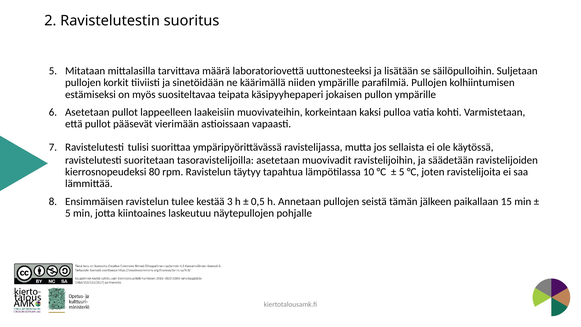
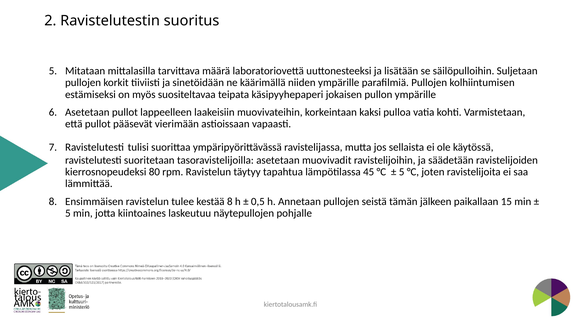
10: 10 -> 45 (369, 172)
kestää 3: 3 -> 8 (230, 201)
